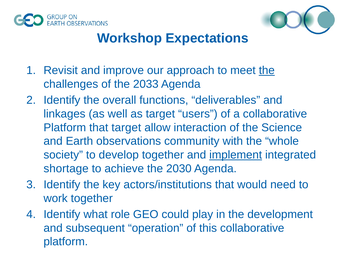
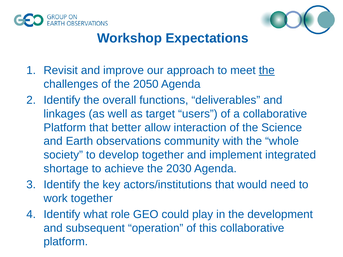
2033: 2033 -> 2050 (146, 84)
that target: target -> better (126, 128)
implement underline: present -> none (236, 155)
